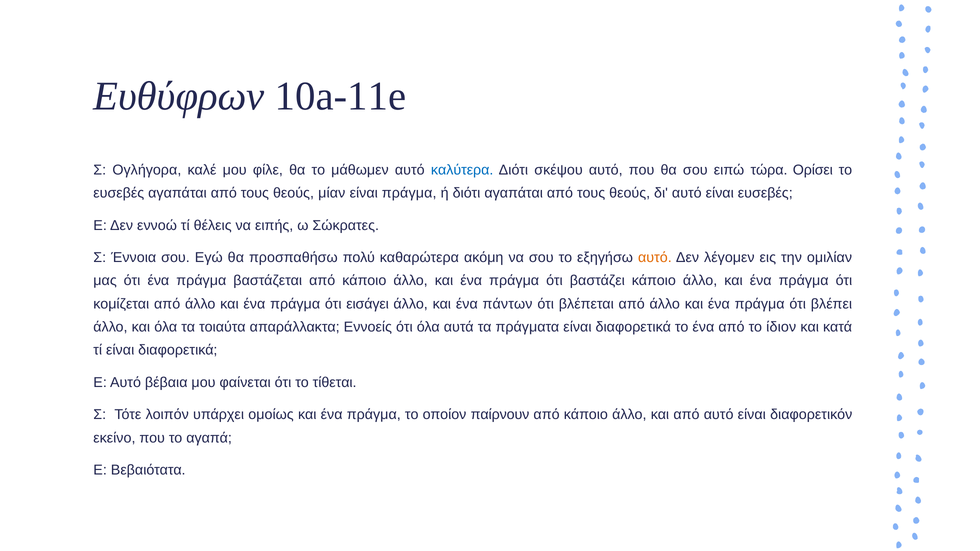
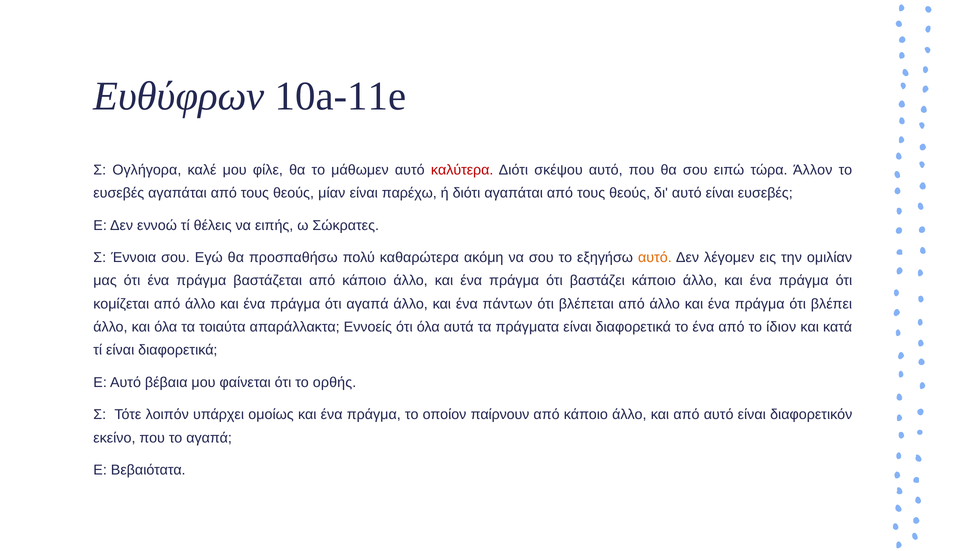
καλύτερα colour: blue -> red (462, 170)
Ορίσει: Ορίσει -> Άλλον (813, 170)
είναι πράγμα: πράγμα -> παρέχω (409, 193)
ότι εισάγει: εισάγει -> αγαπά (367, 304)
τίθεται: τίθεται -> ορθής (335, 383)
